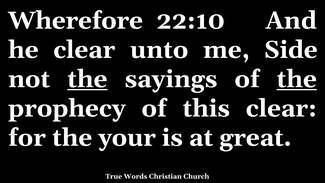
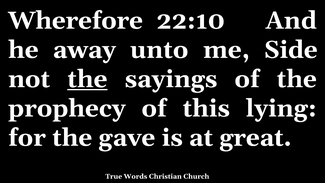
he clear: clear -> away (84, 50)
the underline: present -> none (297, 79)
this clear: clear -> lying (281, 108)
your: your -> gave (127, 138)
